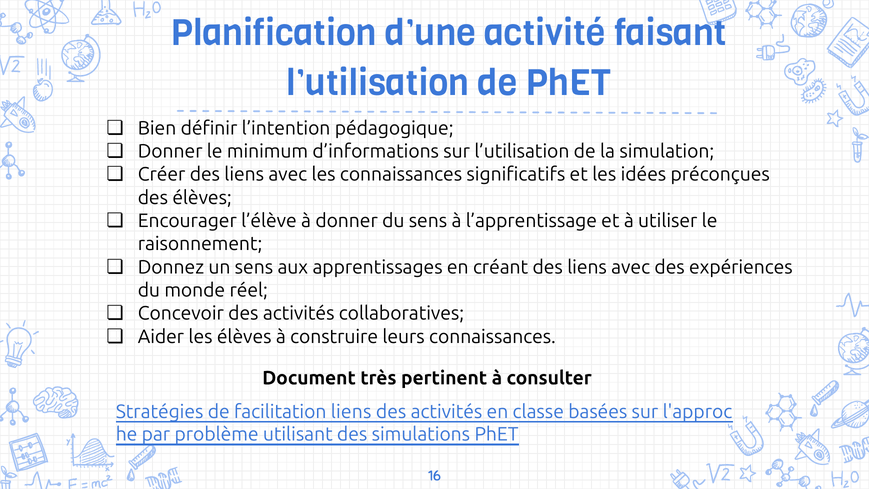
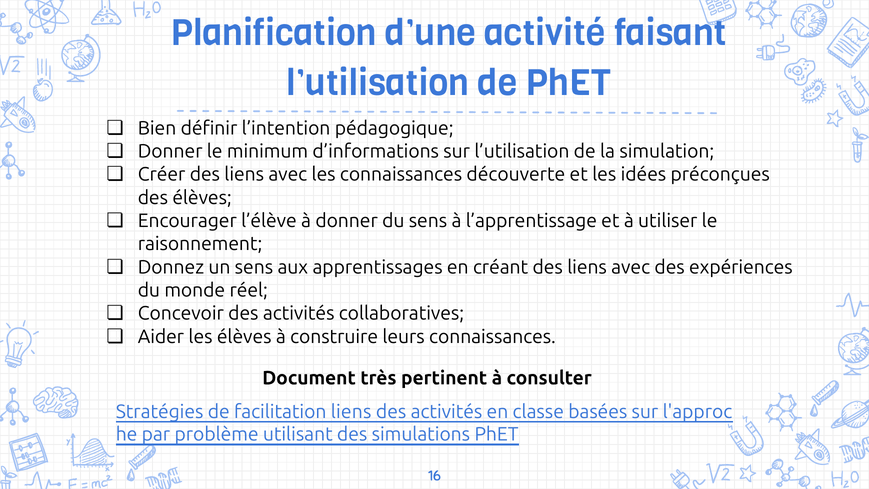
significatifs: significatifs -> découverte (516, 175)
